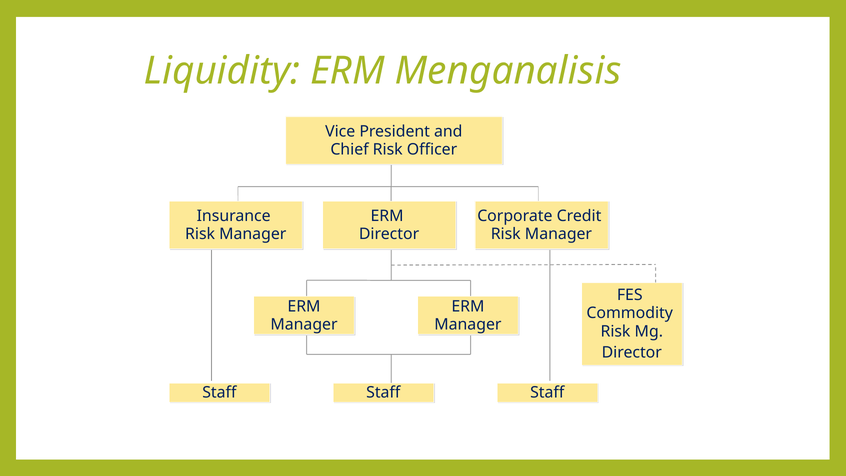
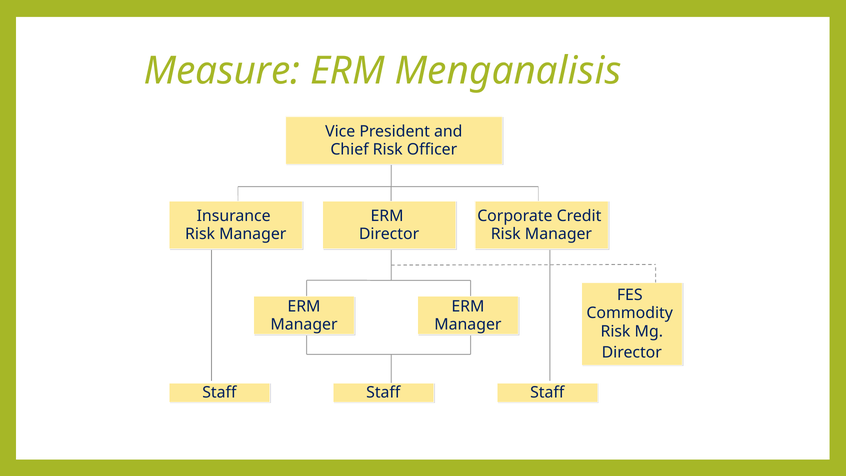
Liquidity: Liquidity -> Measure (222, 71)
